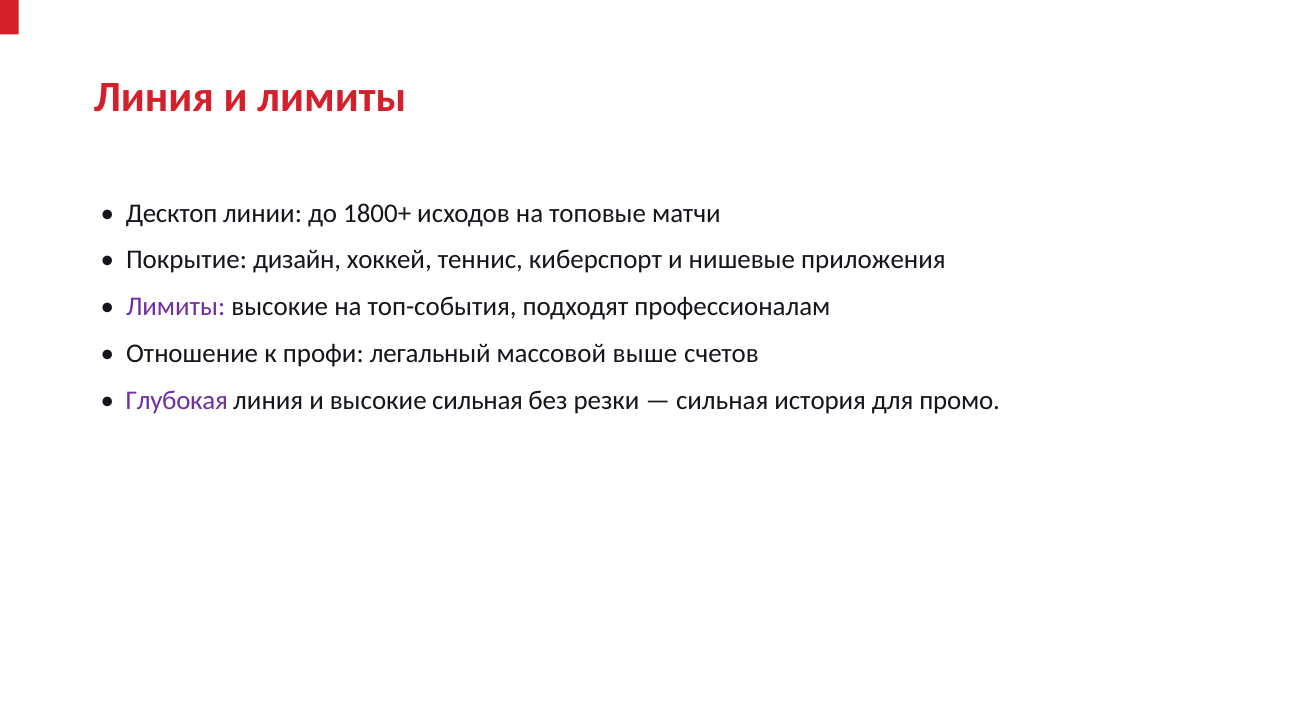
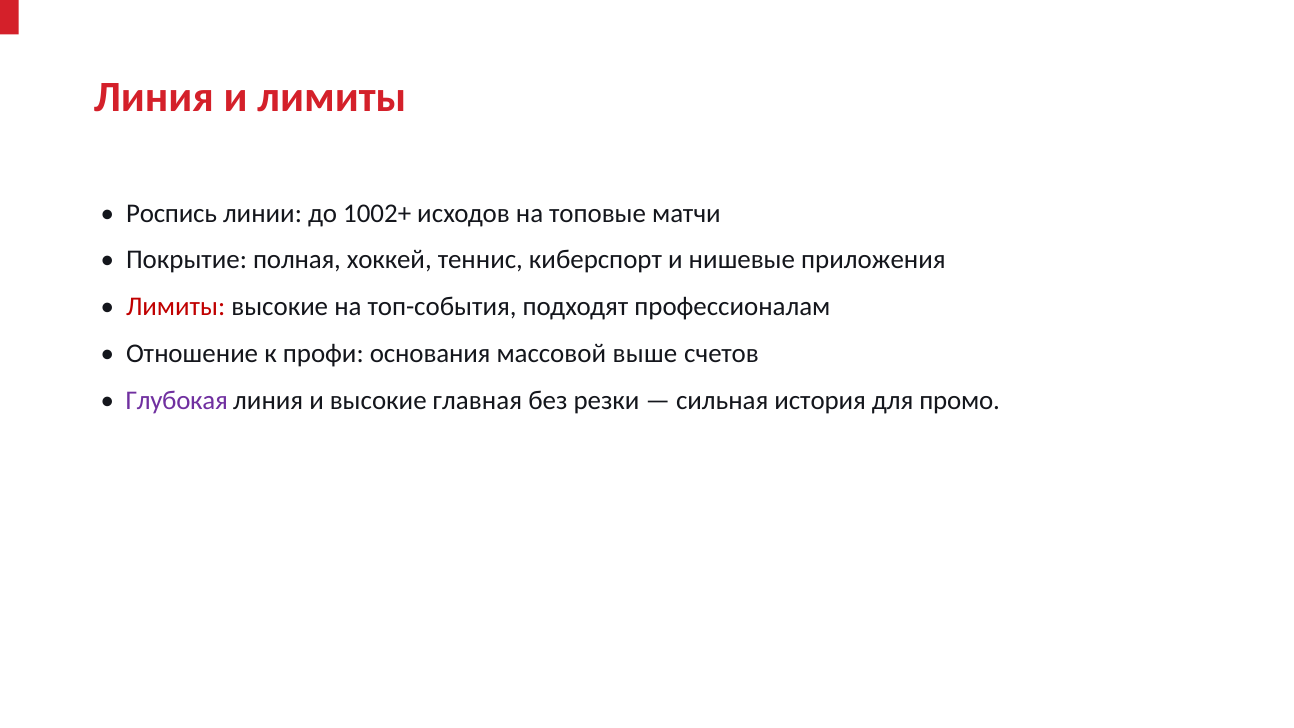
Десктоп: Десктоп -> Роспись (172, 213)
1800+: 1800+ -> 1002+ (377, 213)
дизайн: дизайн -> полная (297, 260)
Лимиты colour: purple -> red (176, 307)
легальный: легальный -> основания (430, 353)
высокие сильная: сильная -> главная (477, 400)
